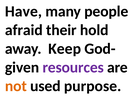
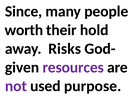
Have: Have -> Since (24, 11)
afraid: afraid -> worth (24, 30)
Keep: Keep -> Risks (65, 49)
not colour: orange -> purple (16, 86)
